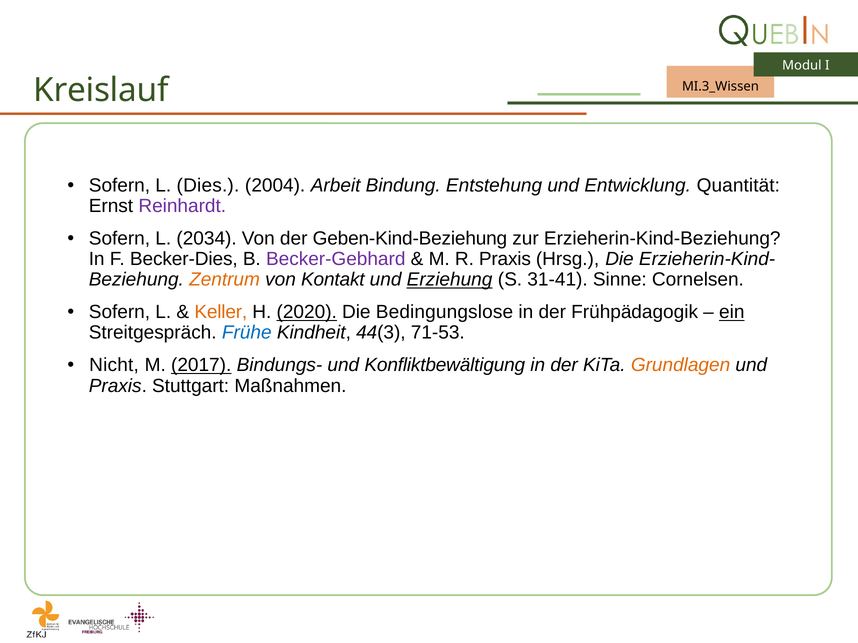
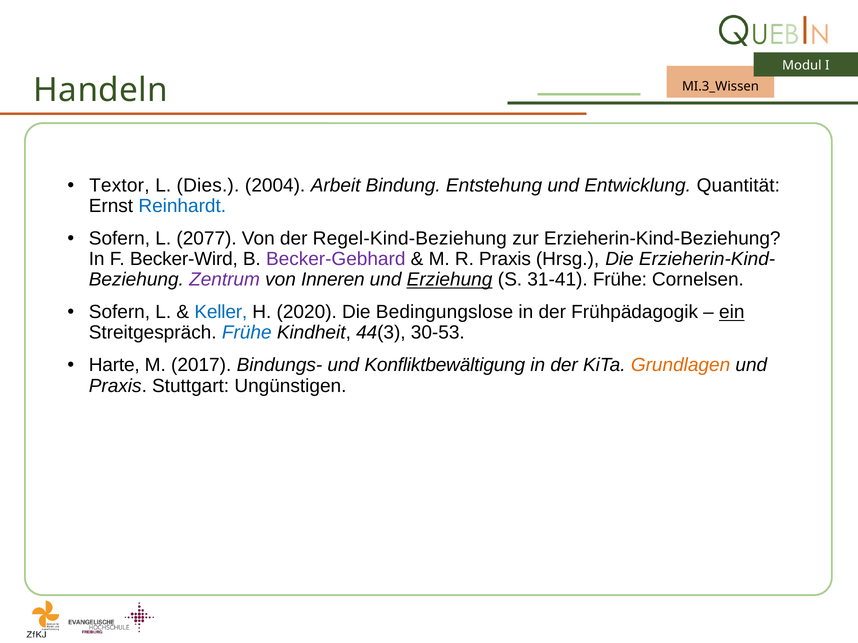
Kreislauf: Kreislauf -> Handeln (101, 90)
Sofern: Sofern -> Textor (119, 186)
Reinhardt colour: purple -> blue (182, 206)
2034: 2034 -> 2077 (207, 239)
Geben-Kind-Beziehung: Geben-Kind-Beziehung -> Regel-Kind-Beziehung (410, 239)
Becker-Dies: Becker-Dies -> Becker-Wird (184, 259)
Zentrum colour: orange -> purple (225, 280)
Kontakt: Kontakt -> Inneren (333, 280)
31-41 Sinne: Sinne -> Frühe (620, 280)
Keller colour: orange -> blue (221, 312)
2020 underline: present -> none (307, 312)
71-53: 71-53 -> 30-53 (438, 333)
Nicht: Nicht -> Harte (114, 365)
2017 underline: present -> none (201, 365)
Maßnahmen: Maßnahmen -> Ungünstigen (290, 386)
